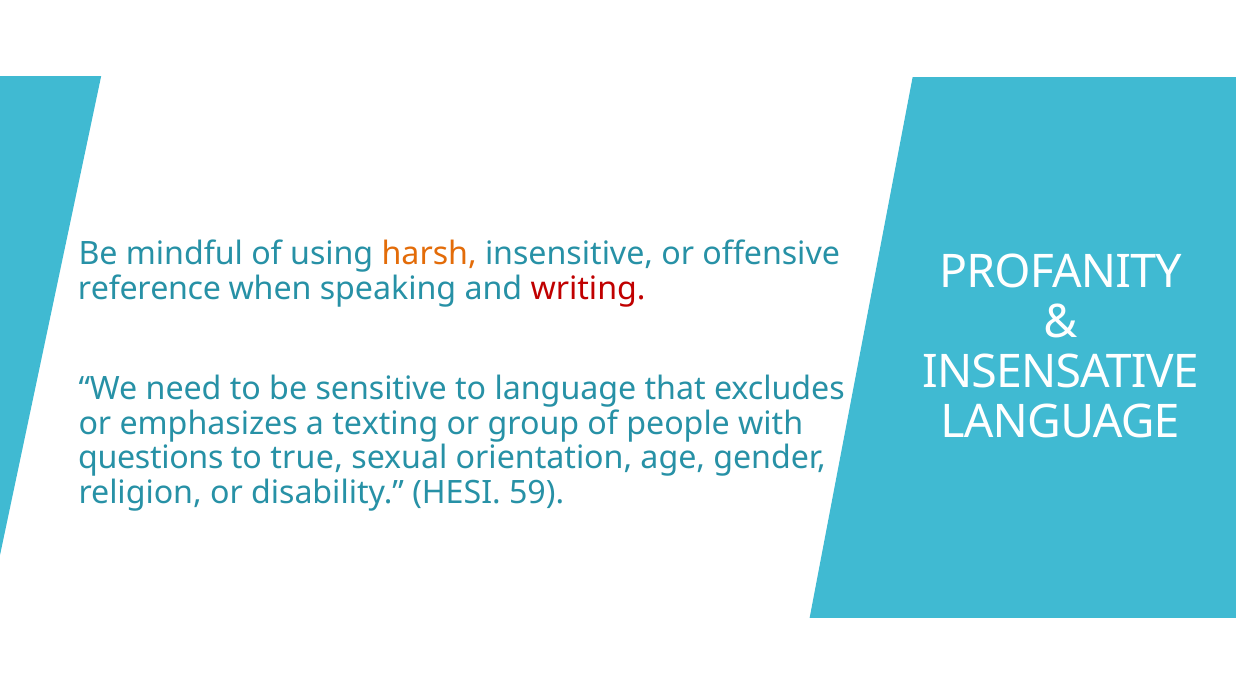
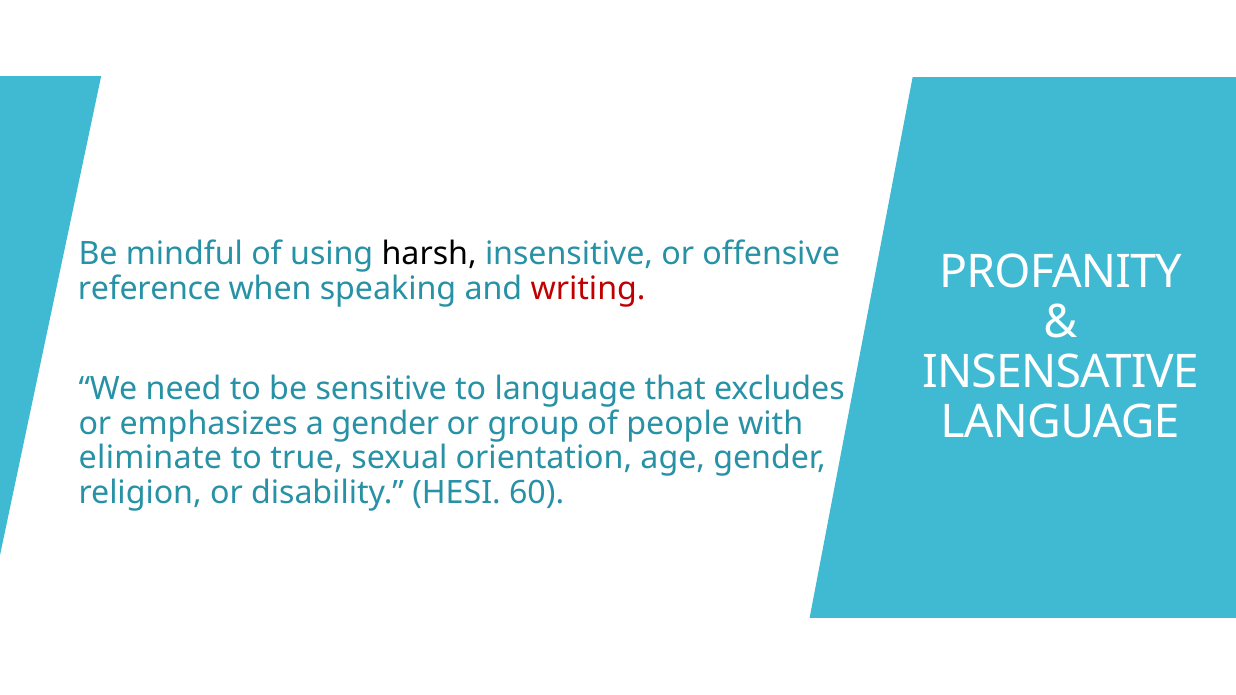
harsh colour: orange -> black (429, 254)
a texting: texting -> gender (385, 424)
questions: questions -> eliminate (150, 458)
59: 59 -> 60 (537, 493)
